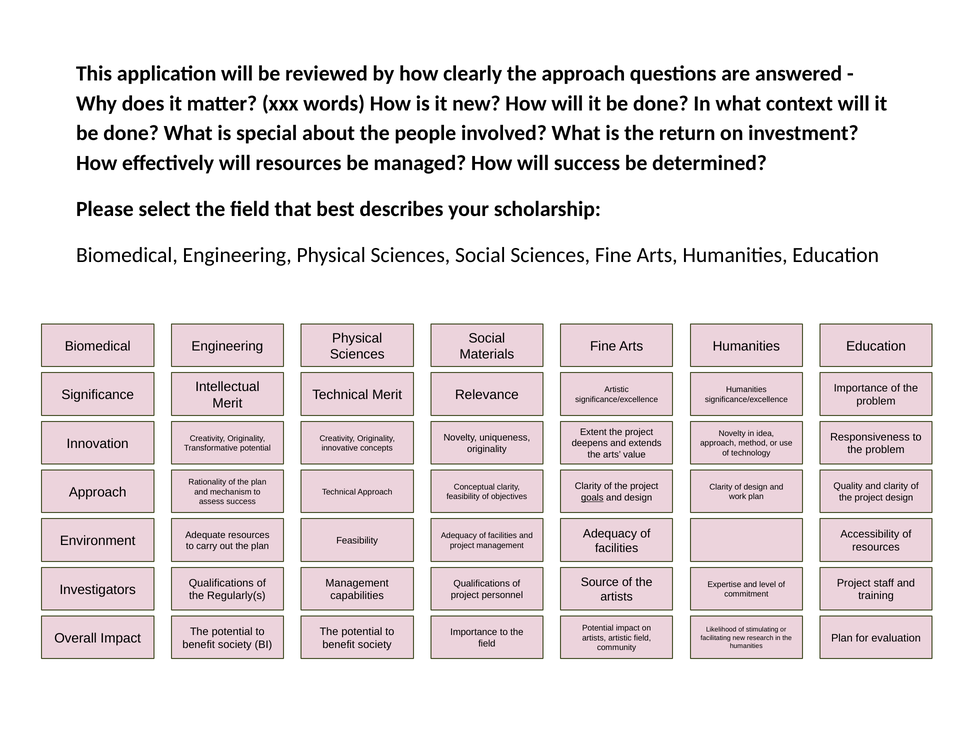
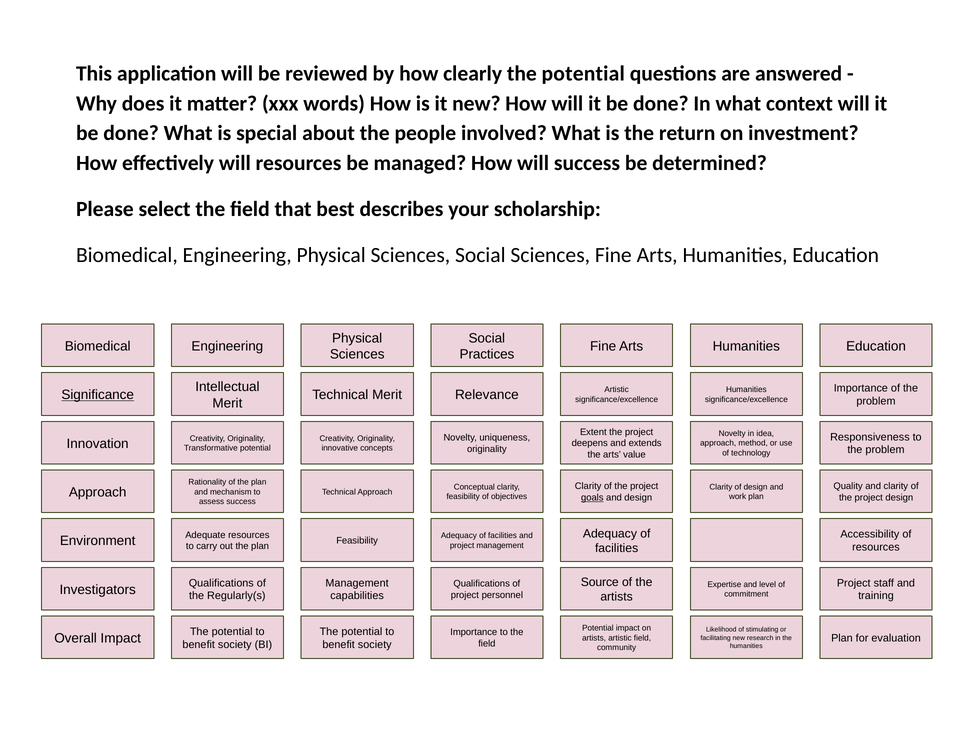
clearly the approach: approach -> potential (583, 74)
Materials: Materials -> Practices (487, 354)
Significance underline: none -> present (98, 395)
